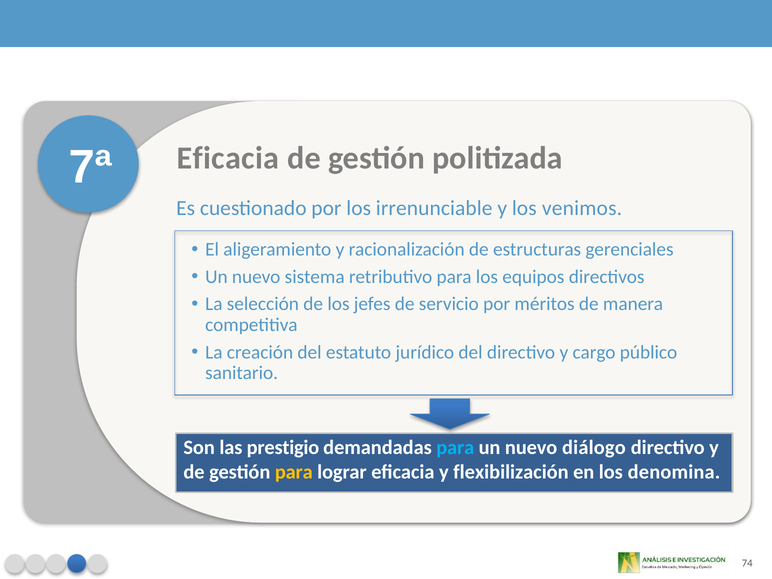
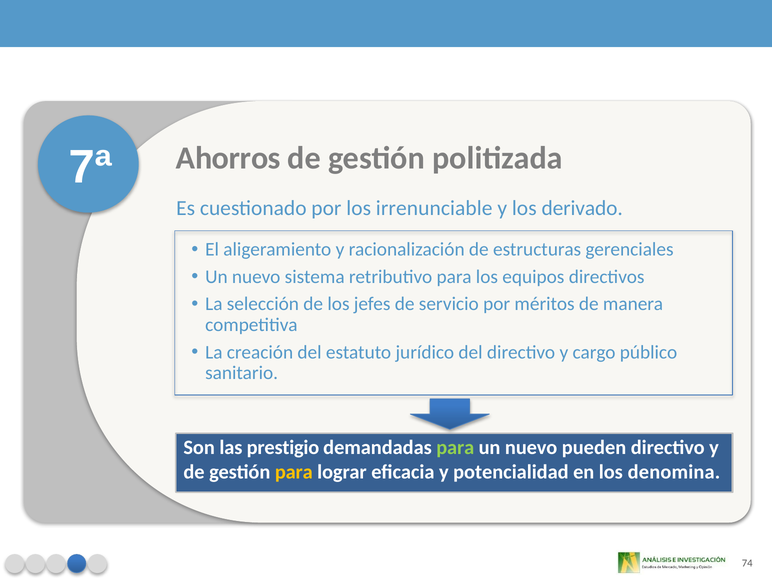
7ª Eficacia: Eficacia -> Ahorros (228, 158)
venimos: venimos -> derivado (582, 208)
para colour: light blue -> light green (455, 447)
diálogo: diálogo -> pueden (594, 447)
flexibilización: flexibilización -> potencialidad (511, 472)
